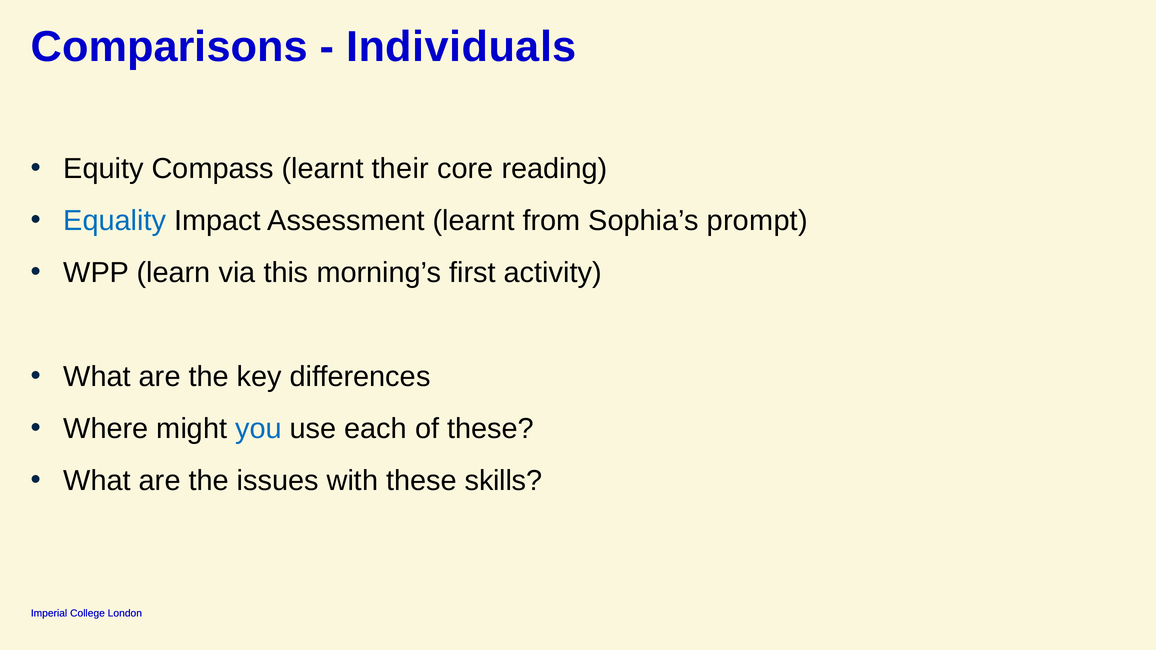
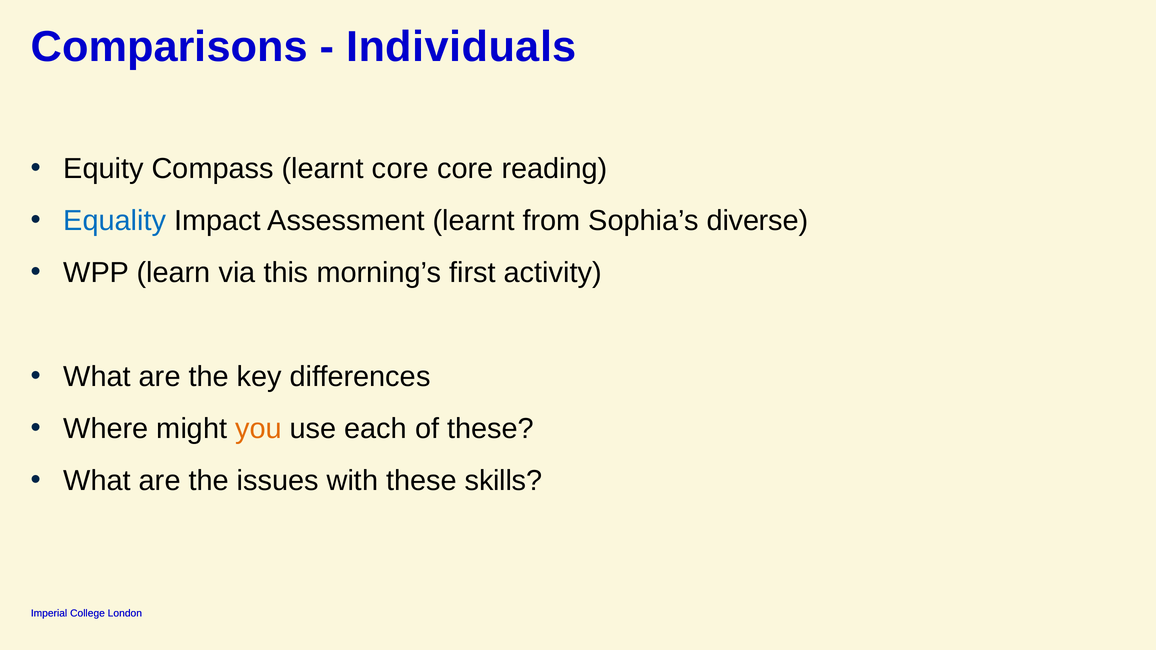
learnt their: their -> core (400, 169)
prompt: prompt -> diverse (757, 221)
you colour: blue -> orange (258, 429)
